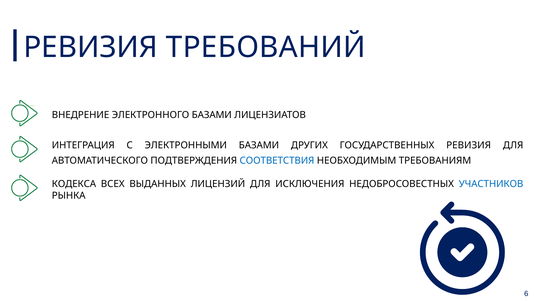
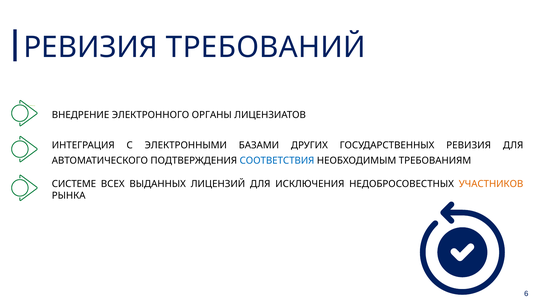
ЭЛЕКТРОННОГО БАЗАМИ: БАЗАМИ -> ОРГАНЫ (212, 115)
КОДЕКСА: КОДЕКСА -> СИСТЕМЕ (74, 184)
УЧАСТНИКОВ colour: blue -> orange (491, 184)
